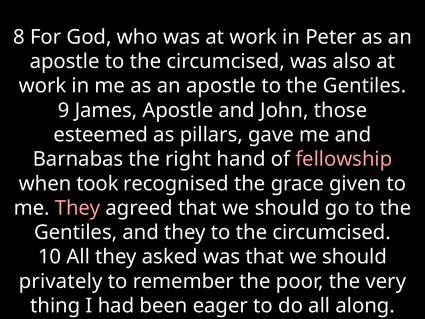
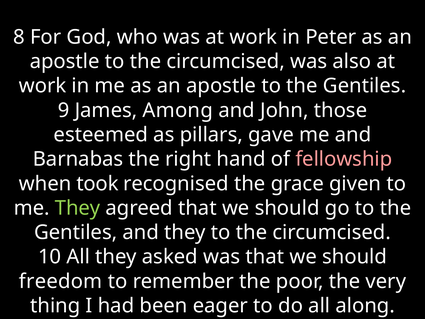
James Apostle: Apostle -> Among (178, 110)
They colour: pink -> light green (78, 208)
privately: privately -> freedom (61, 281)
